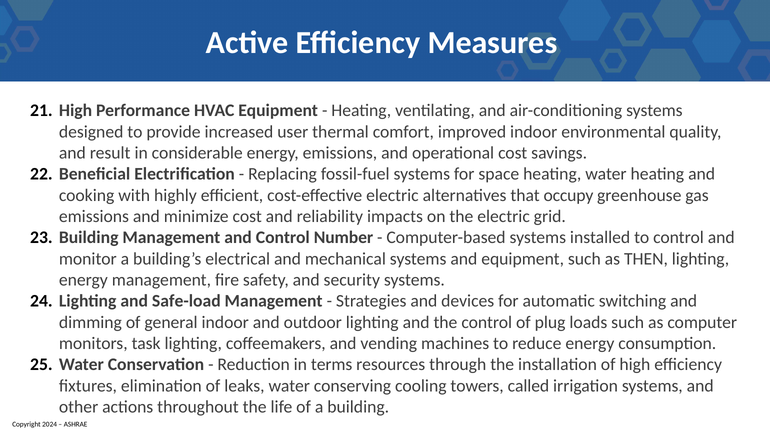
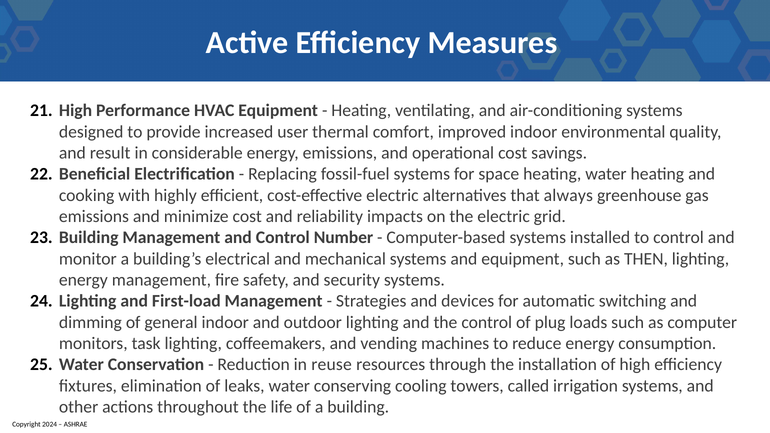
occupy: occupy -> always (568, 195)
Safe-load: Safe-load -> First-load (186, 301)
terms: terms -> reuse (332, 365)
